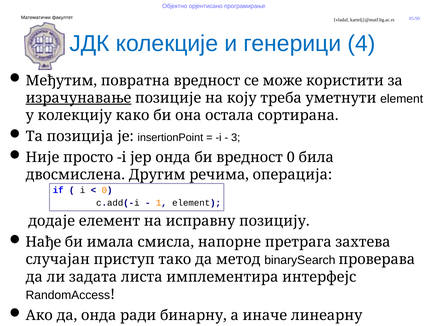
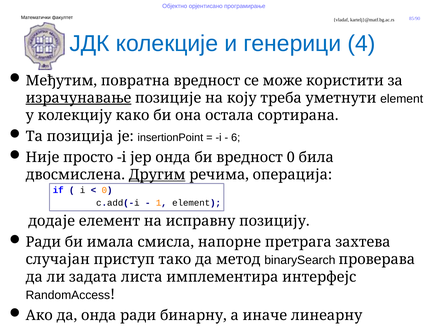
3: 3 -> 6 (236, 137)
Другим underline: none -> present (157, 174)
Нађе: Нађе -> Ради (43, 242)
